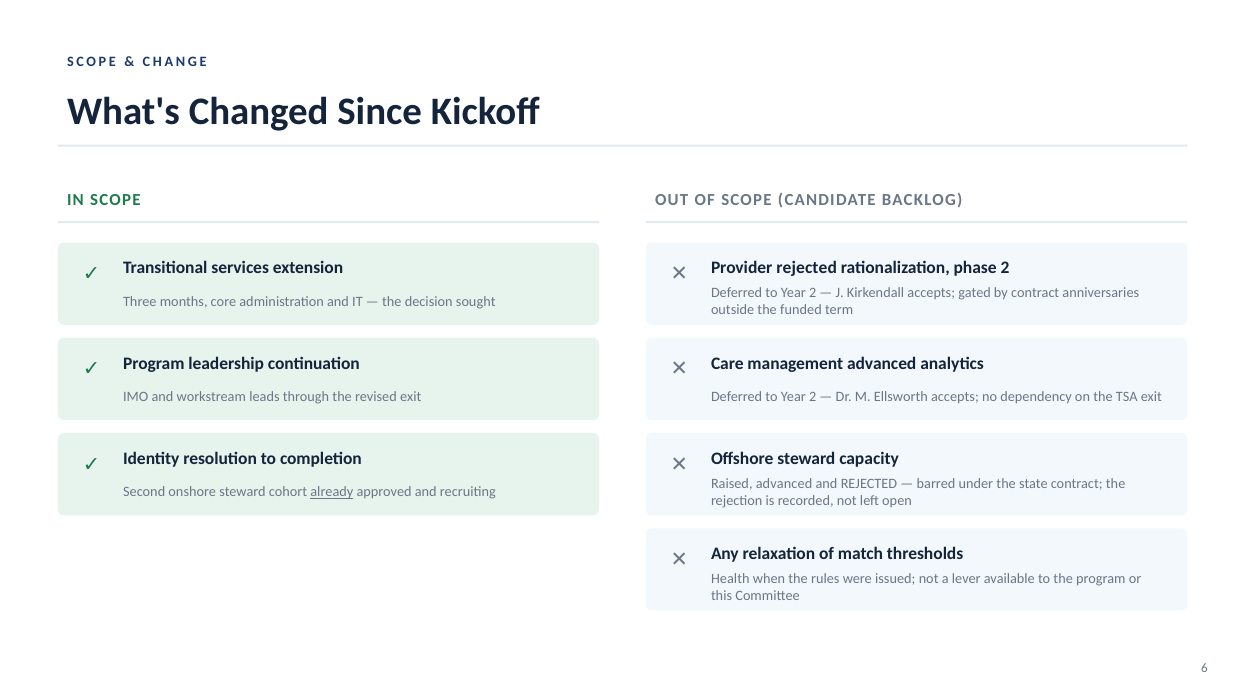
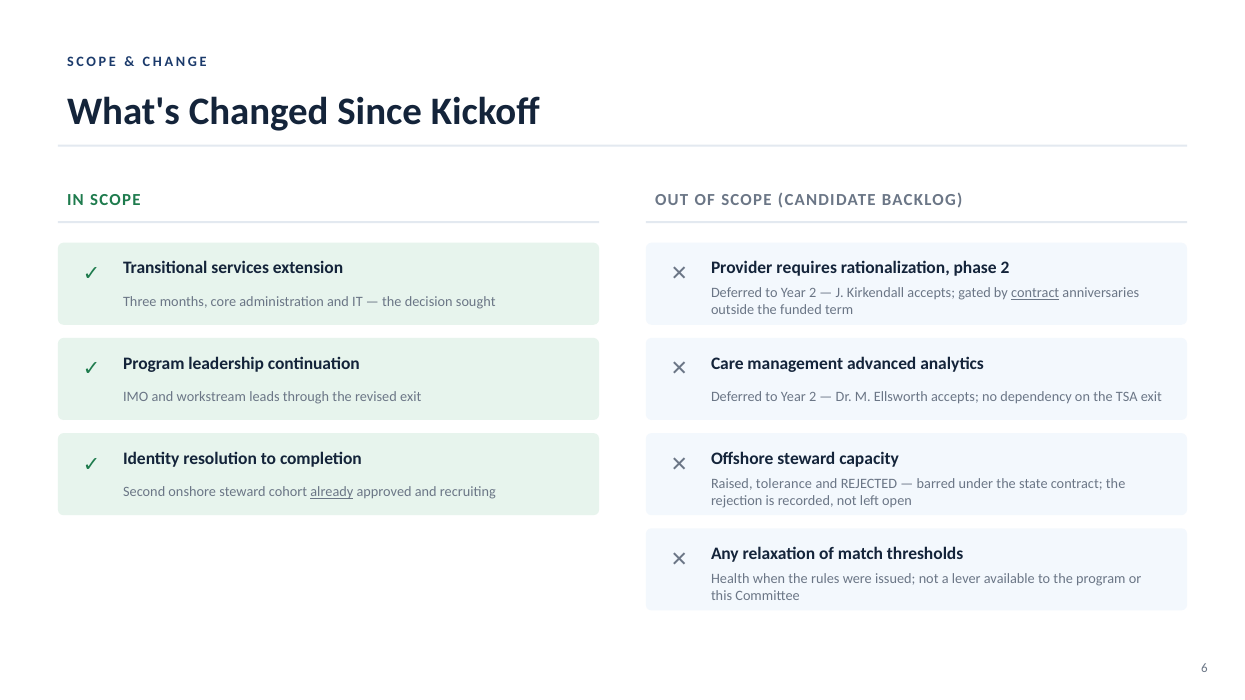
Provider rejected: rejected -> requires (807, 268)
contract underline: none -> present (1035, 293)
Raised advanced: advanced -> tolerance (784, 484)
